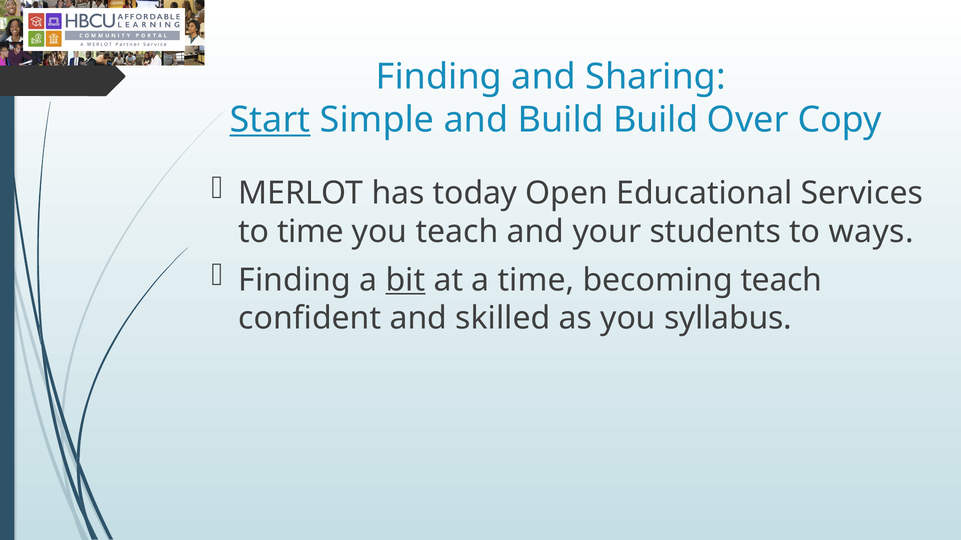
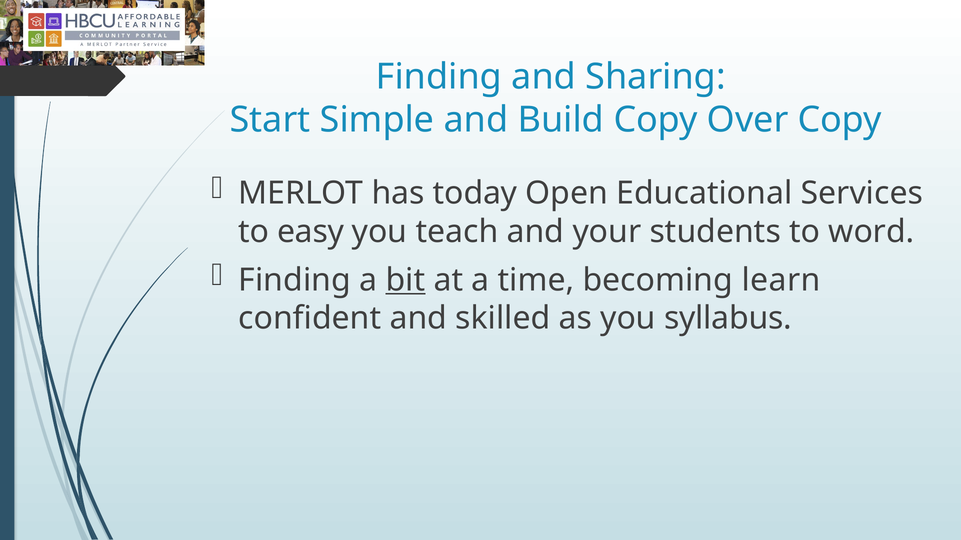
Start underline: present -> none (270, 120)
Build Build: Build -> Copy (656, 120)
to time: time -> easy (311, 232)
ways: ways -> word (871, 232)
becoming teach: teach -> learn (781, 280)
